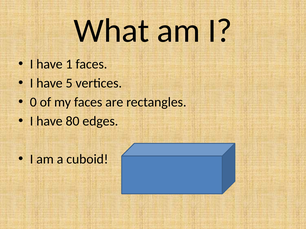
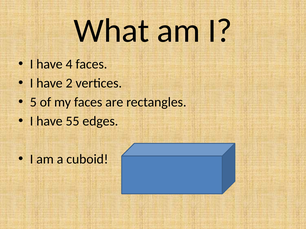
1: 1 -> 4 (69, 64)
5: 5 -> 2 (69, 83)
0: 0 -> 5 (33, 102)
80: 80 -> 55 (73, 121)
